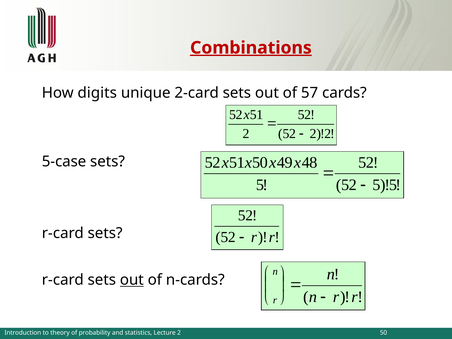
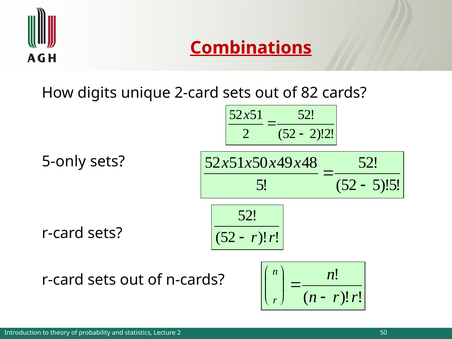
57: 57 -> 82 (310, 93)
5-case: 5-case -> 5-only (64, 162)
out underline: present -> none (132, 280)
